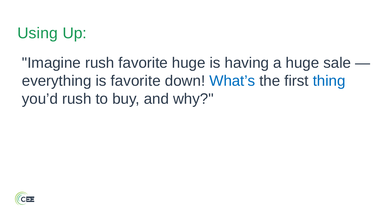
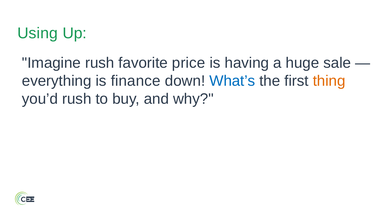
favorite huge: huge -> price (189, 63)
is favorite: favorite -> finance (136, 81)
thing colour: blue -> orange (329, 81)
